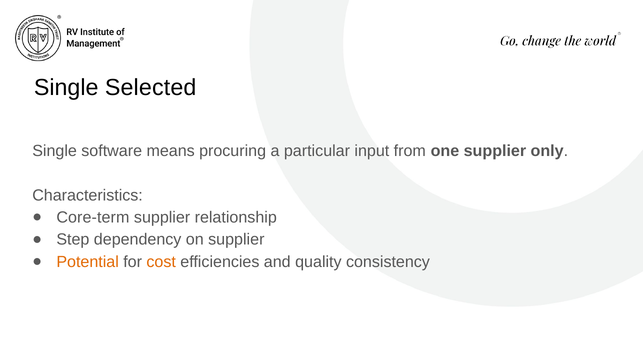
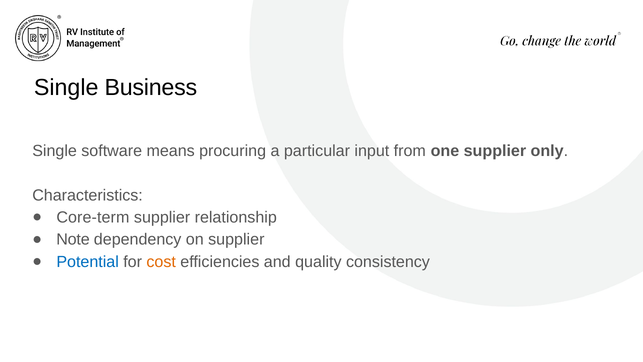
Selected: Selected -> Business (151, 88)
Step: Step -> Note (73, 239)
Potential colour: orange -> blue (88, 262)
